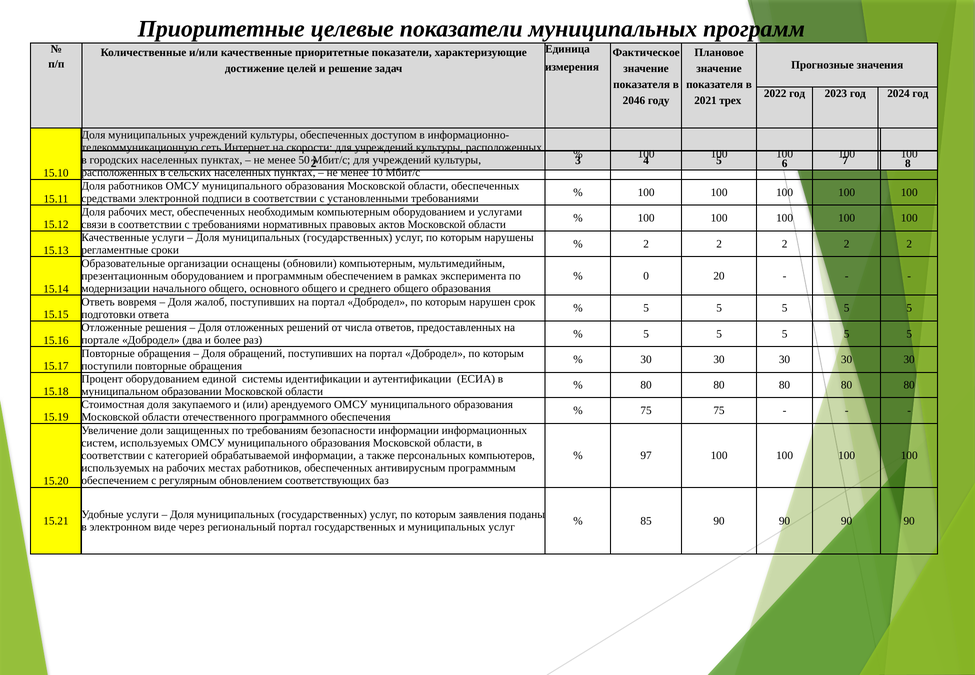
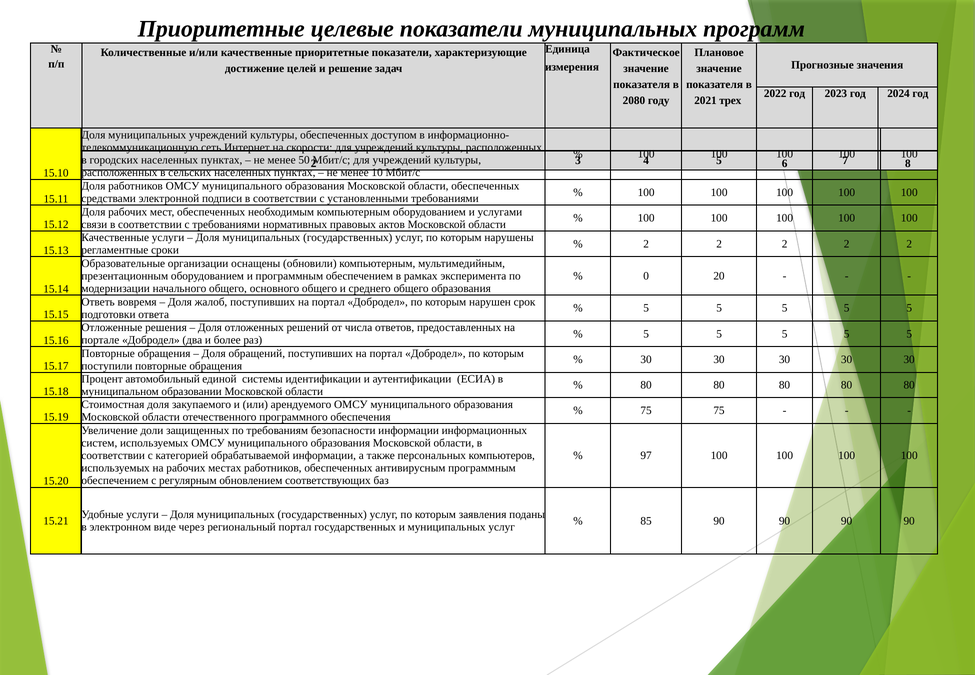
2046: 2046 -> 2080 (634, 100)
Процент оборудованием: оборудованием -> автомобильный (163, 379)
